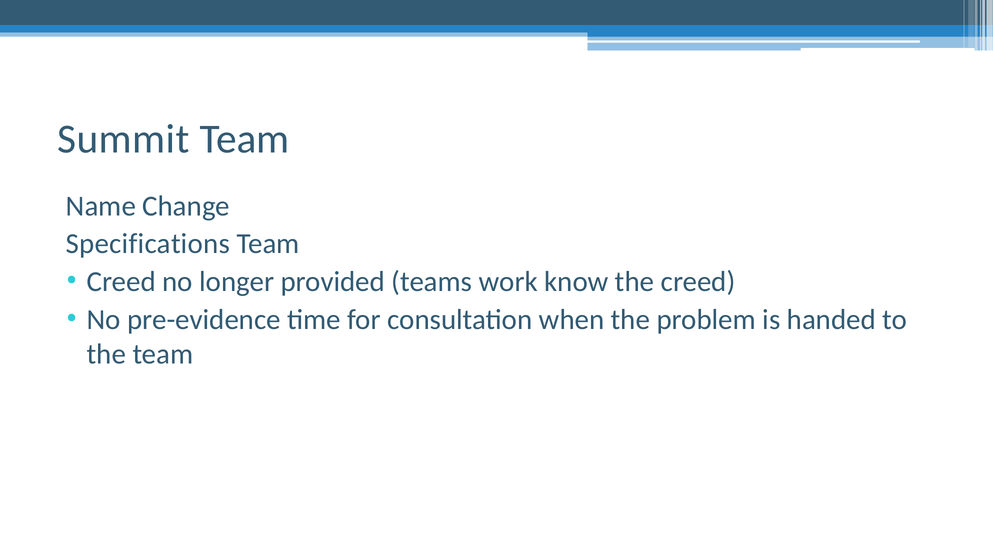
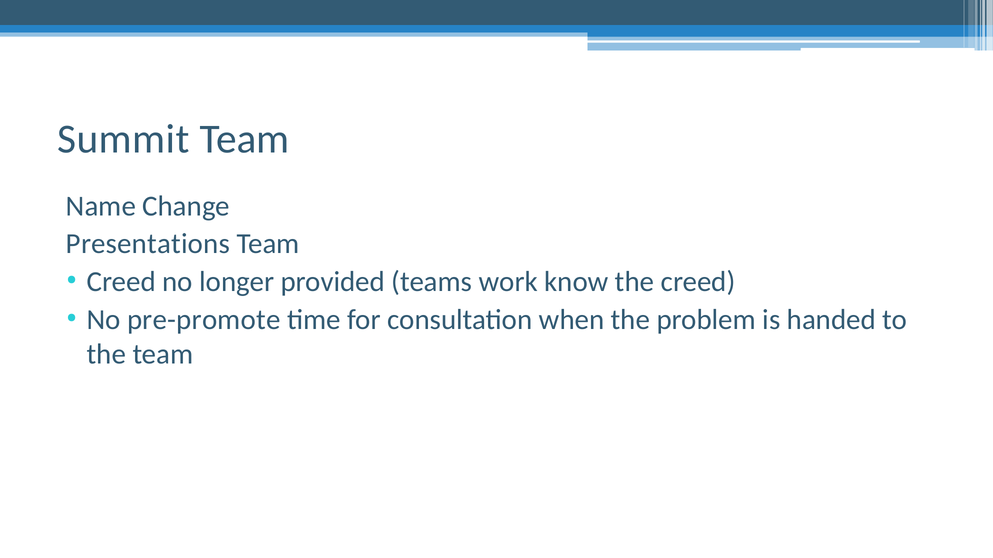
Specifications: Specifications -> Presentations (148, 244)
pre-evidence: pre-evidence -> pre-promote (204, 320)
